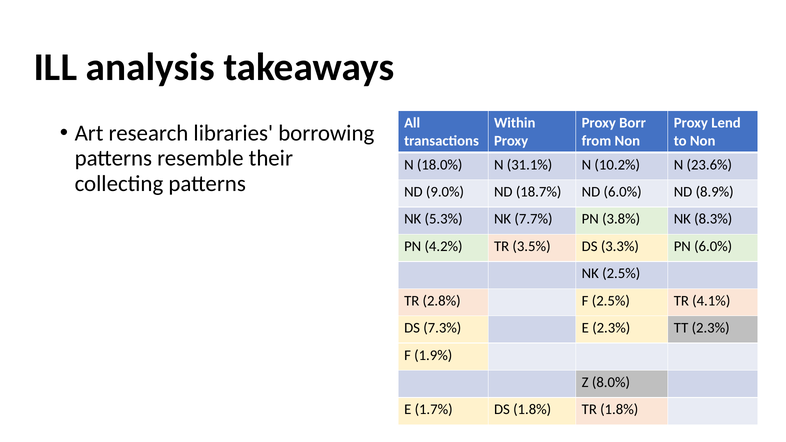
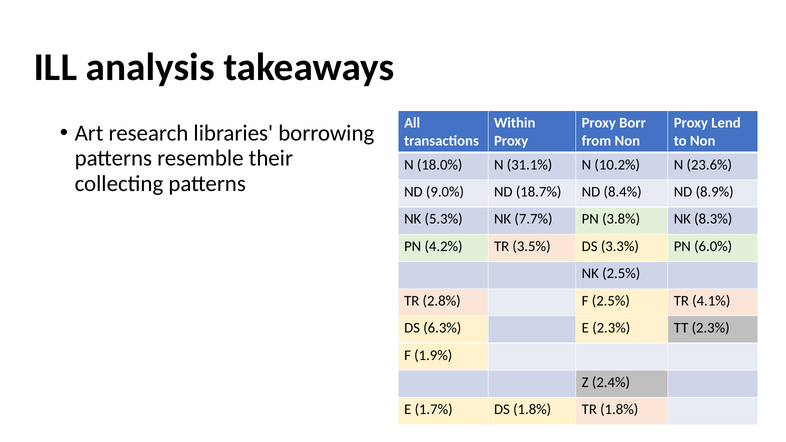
ND 6.0%: 6.0% -> 8.4% (623, 192)
7.3%: 7.3% -> 6.3% (442, 328)
8.0%: 8.0% -> 2.4% (611, 383)
